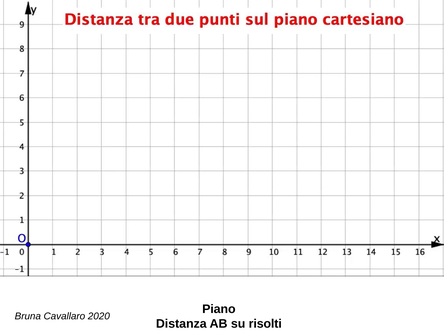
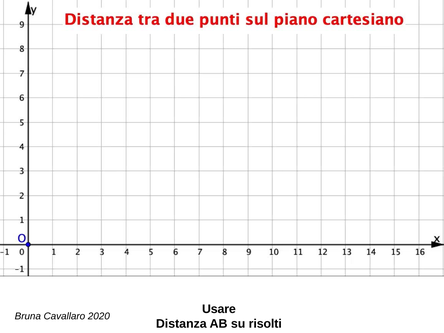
Piano: Piano -> Usare (219, 309)
